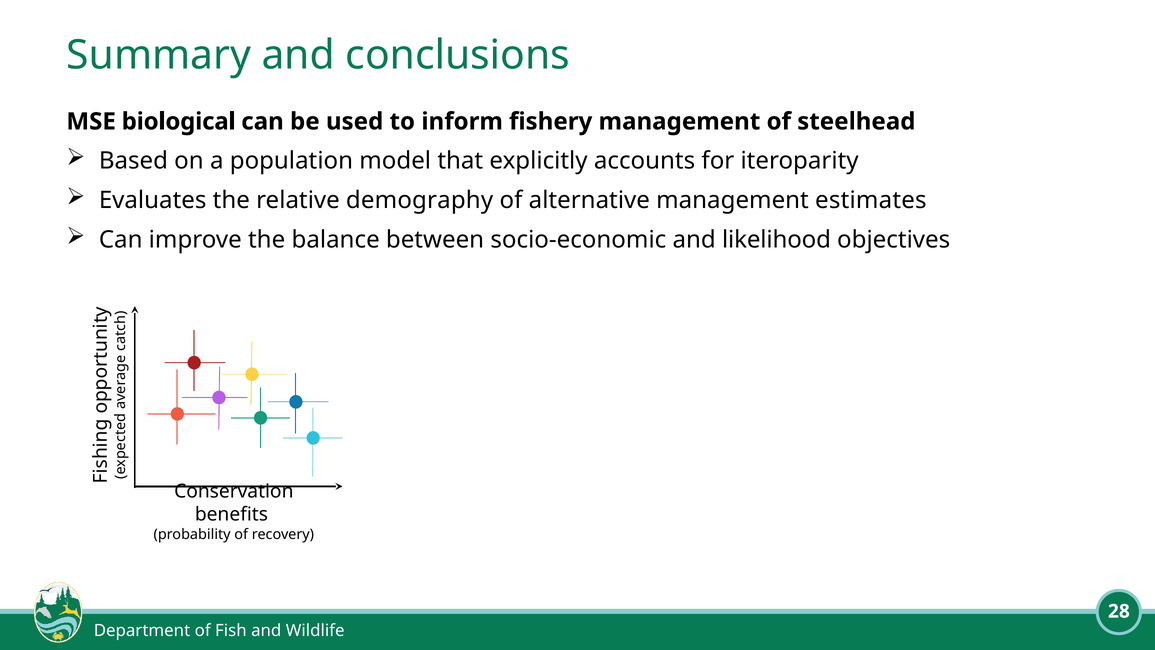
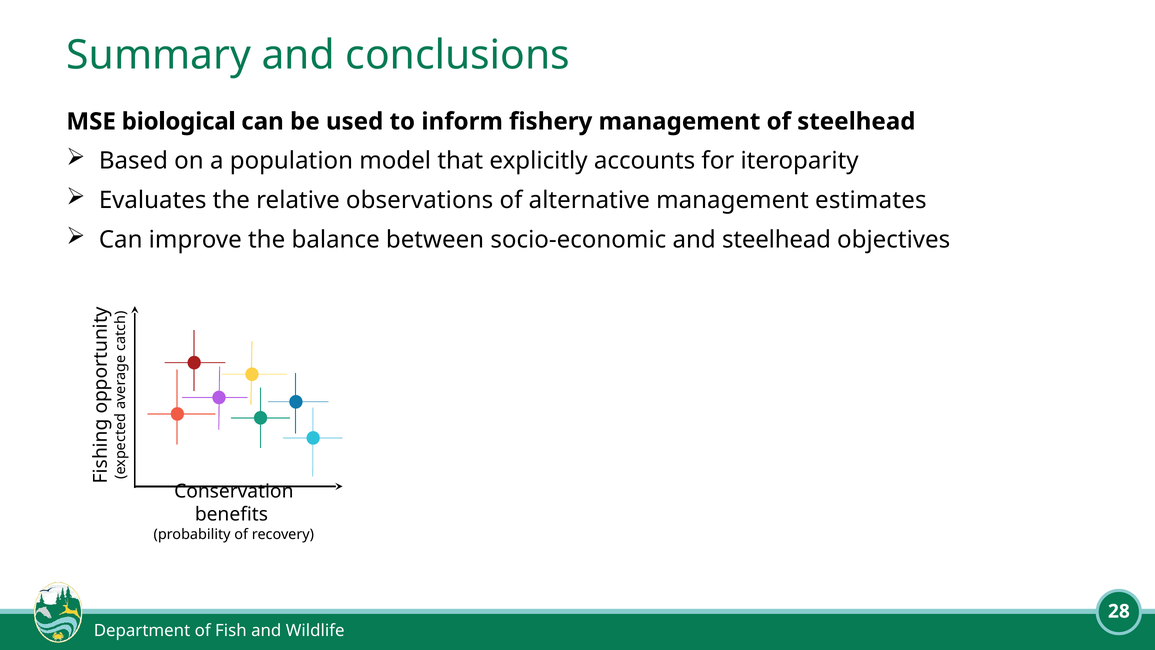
demography: demography -> observations (420, 200)
and likelihood: likelihood -> steelhead (777, 240)
